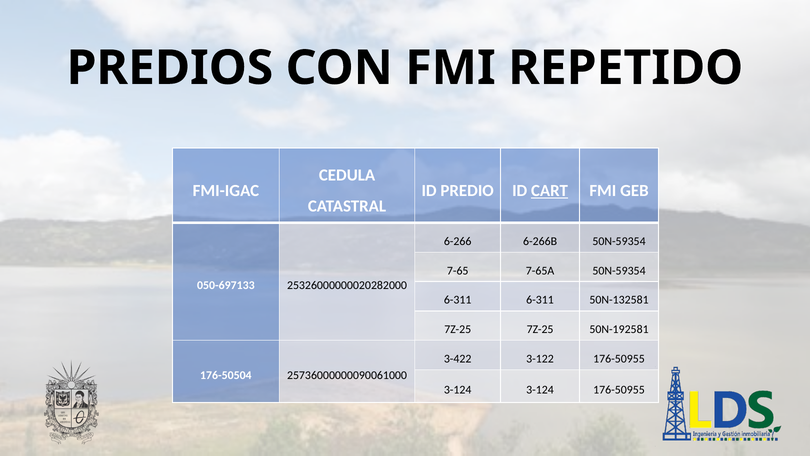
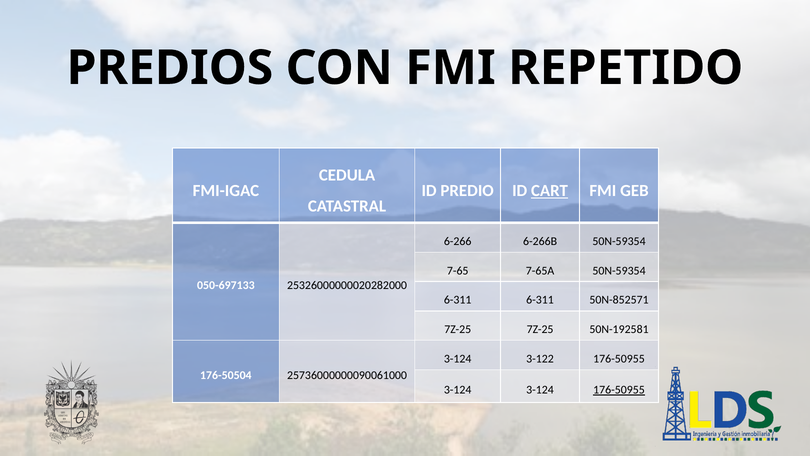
50N-132581: 50N-132581 -> 50N-852571 (619, 300)
3-422: 3-422 -> 3-124 (458, 358)
176-50955 underline: none -> present (619, 390)
